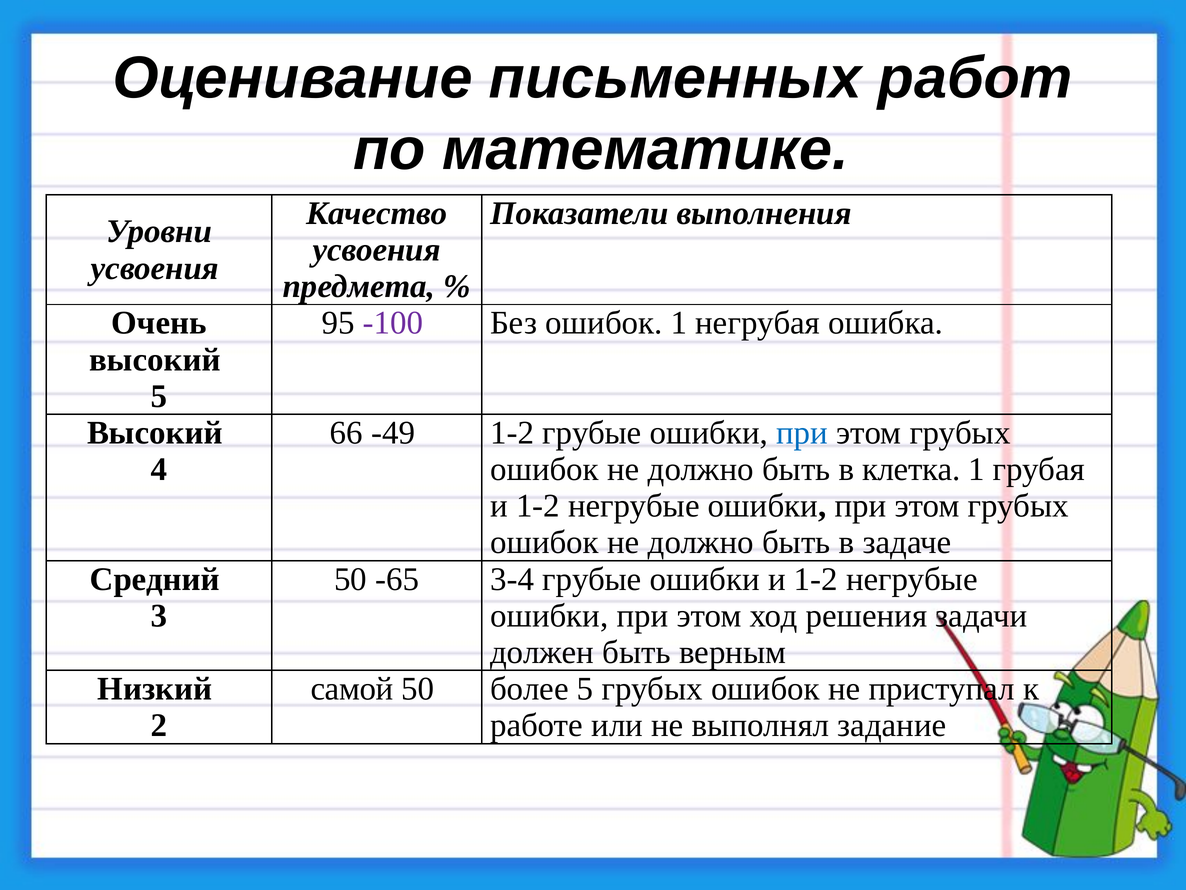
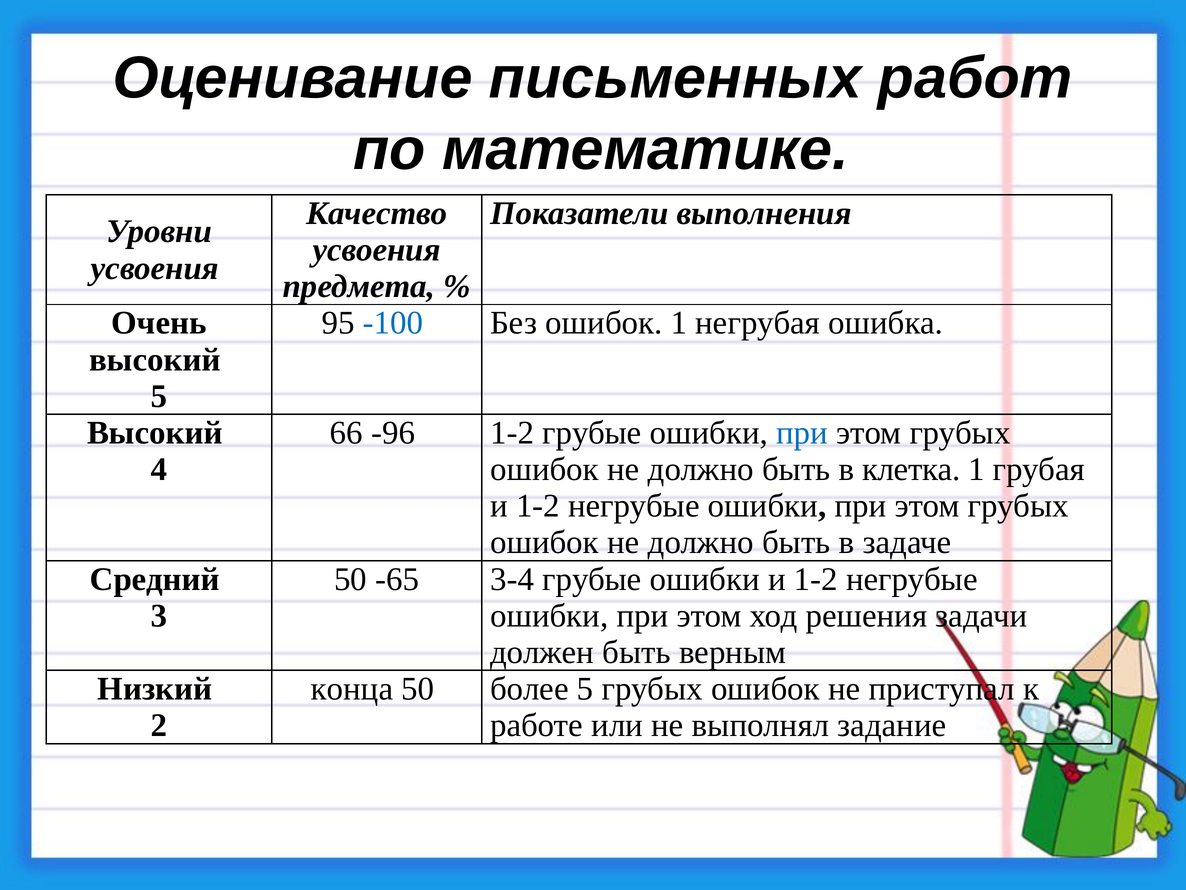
-100 colour: purple -> blue (393, 323)
-49: -49 -> -96 (393, 433)
самой: самой -> конца (352, 689)
